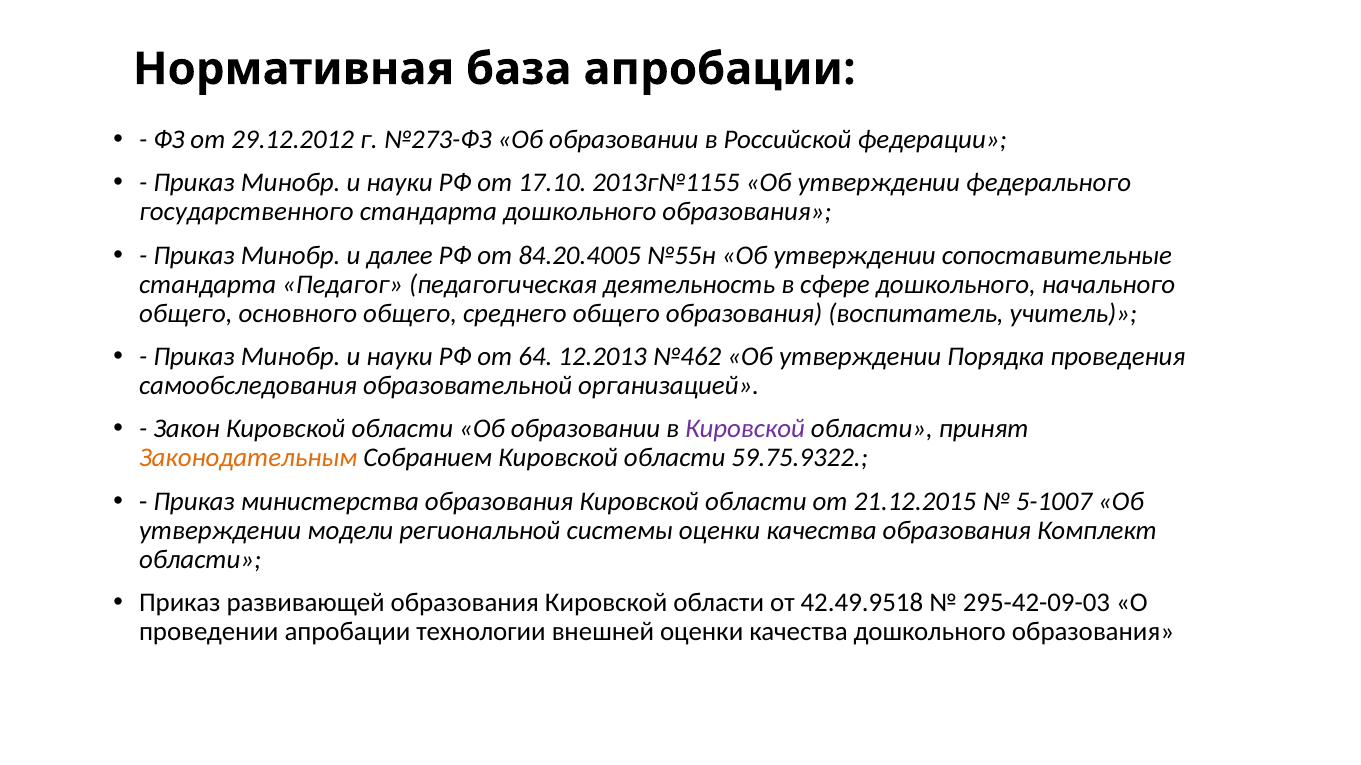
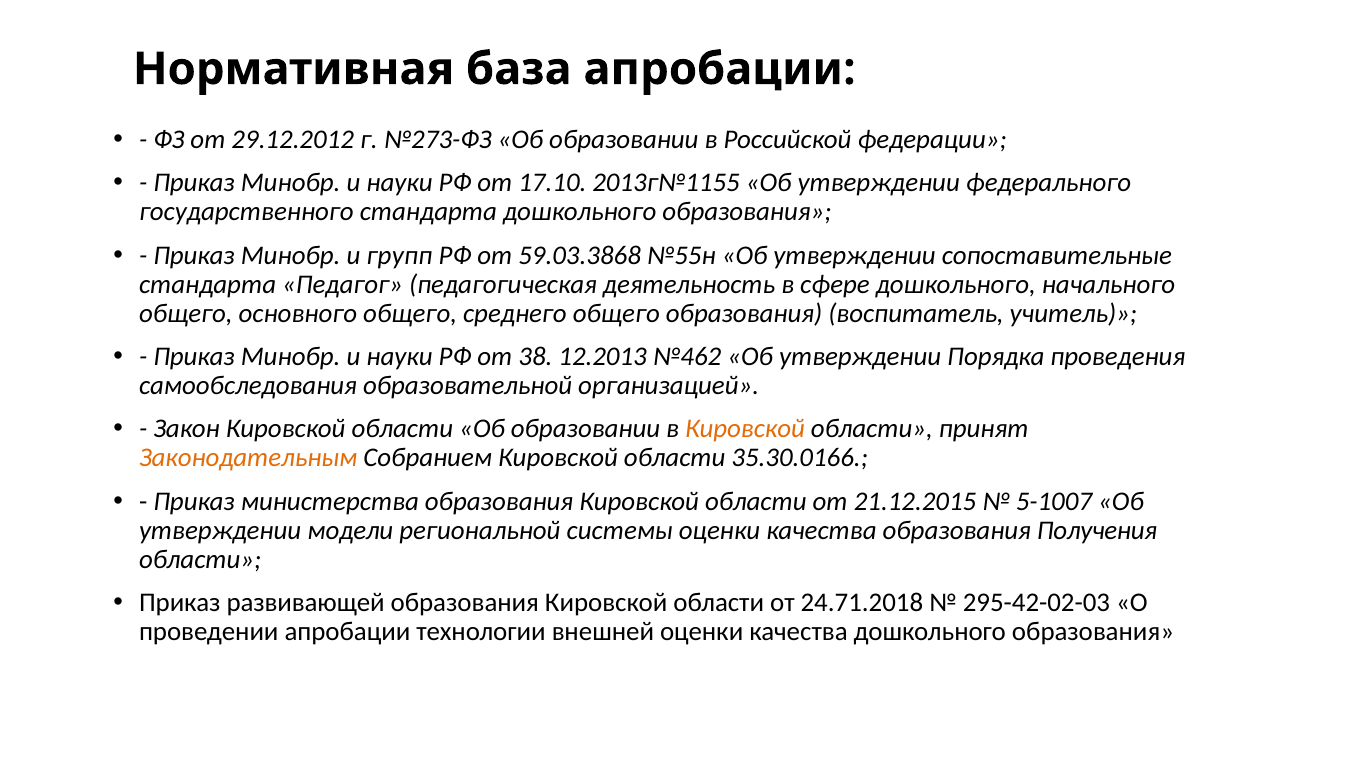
далее: далее -> групп (399, 255)
84.20.4005: 84.20.4005 -> 59.03.3868 (580, 255)
64: 64 -> 38 (535, 357)
Кировской colour: purple -> orange (745, 429)
59.75.9322: 59.75.9322 -> 35.30.0166 (800, 458)
Комплект: Комплект -> Получения (1097, 531)
42.49.9518: 42.49.9518 -> 24.71.2018 (862, 603)
295-42-09-03: 295-42-09-03 -> 295-42-02-03 (1036, 603)
